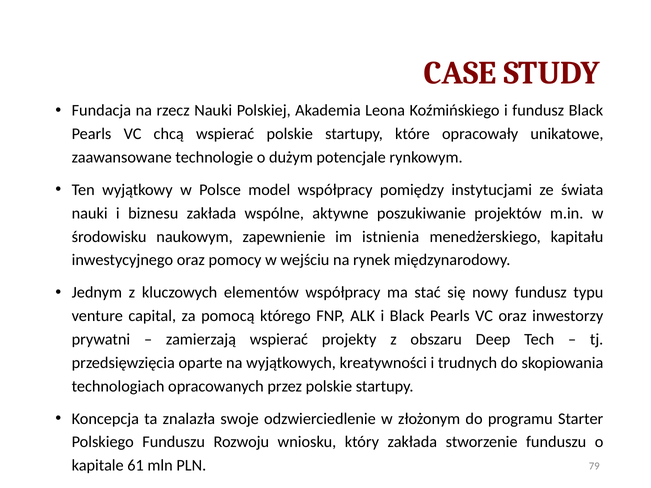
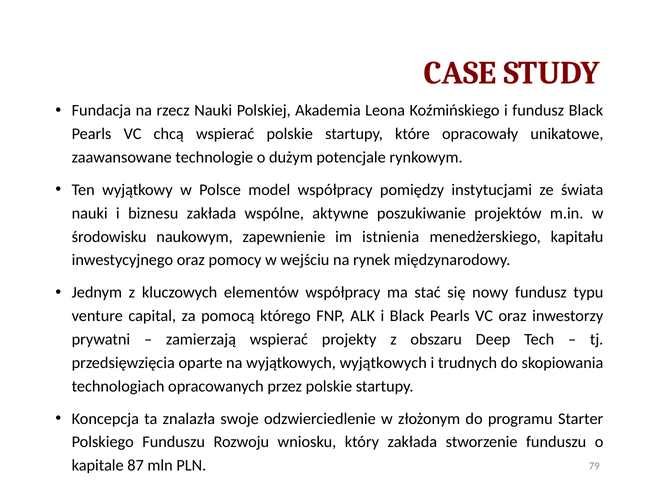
wyjątkowych kreatywności: kreatywności -> wyjątkowych (383, 363)
61: 61 -> 87 (136, 466)
